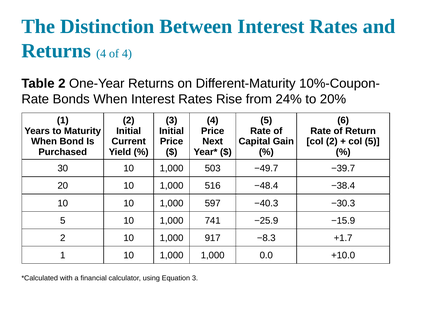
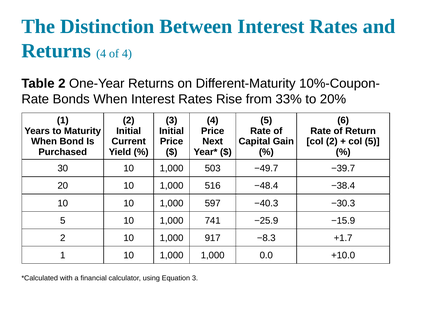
24%: 24% -> 33% (289, 100)
